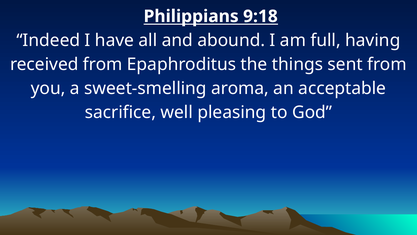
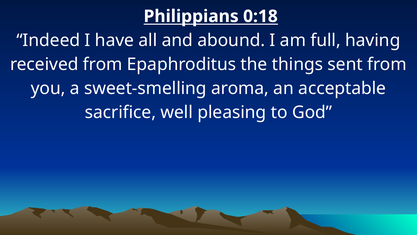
9:18: 9:18 -> 0:18 (260, 16)
